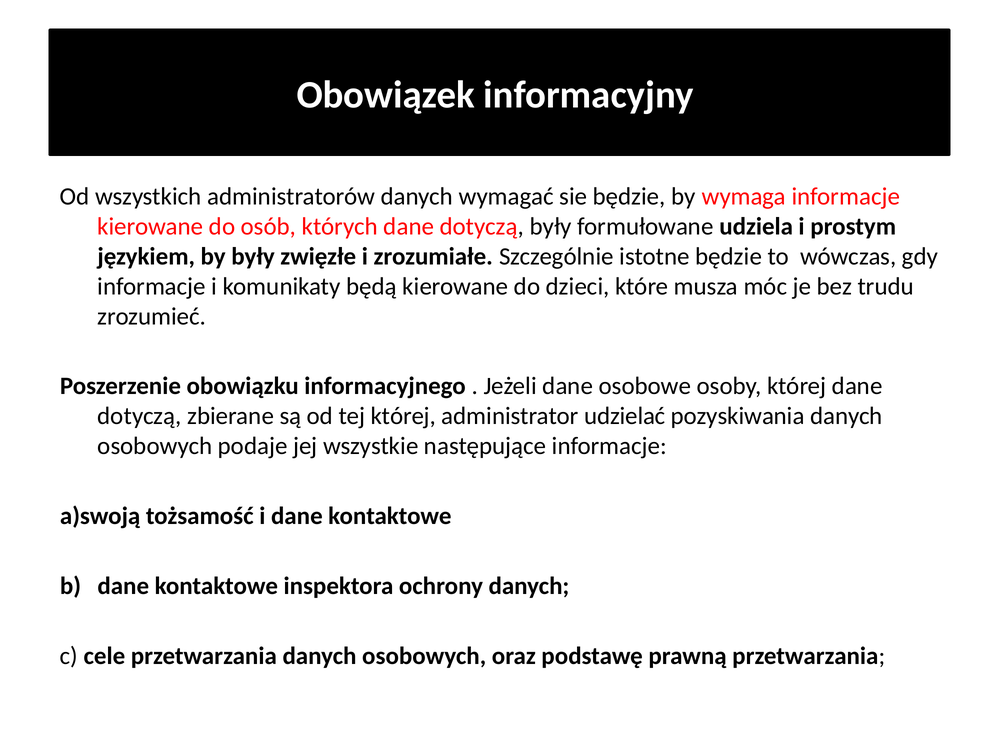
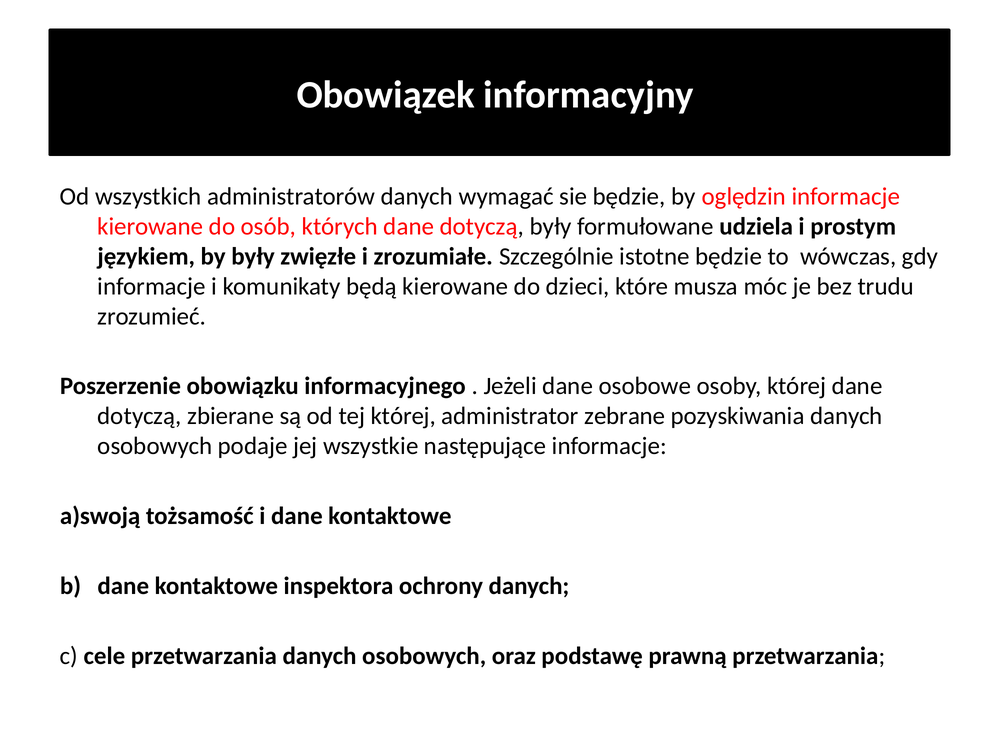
wymaga: wymaga -> oględzin (744, 197)
udzielać: udzielać -> zebrane (625, 416)
